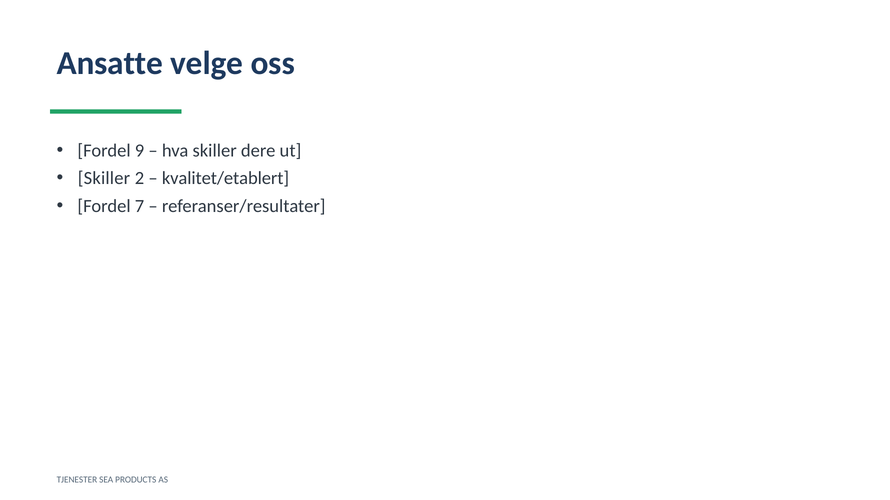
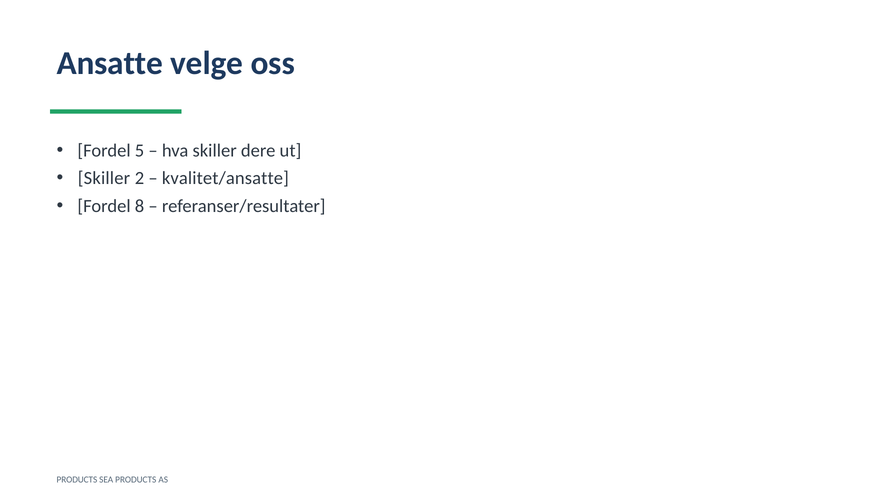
9: 9 -> 5 (140, 151)
kvalitet/etablert: kvalitet/etablert -> kvalitet/ansatte (225, 179)
7: 7 -> 8 (140, 206)
TJENESTER: TJENESTER -> PRODUCTS (77, 480)
